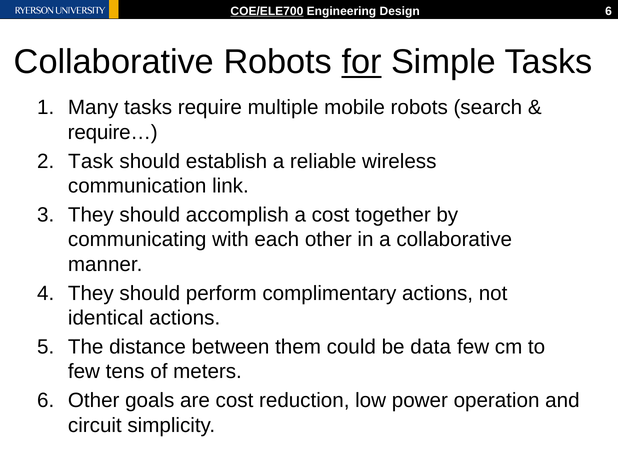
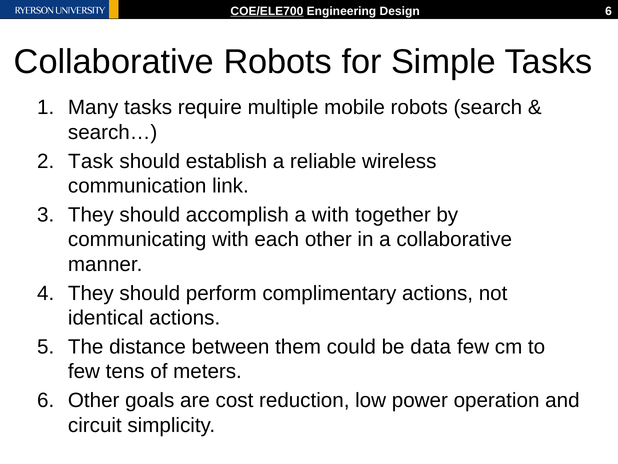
for underline: present -> none (362, 62)
require…: require… -> search… (113, 132)
a cost: cost -> with (330, 215)
